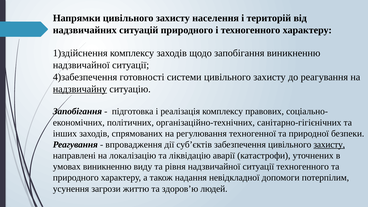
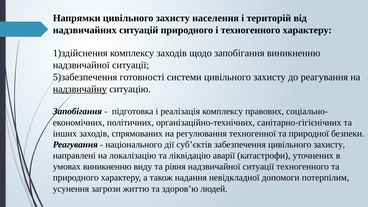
4)забезпечення: 4)забезпечення -> 5)забезпечення (85, 77)
впровадження: впровадження -> національного (134, 145)
захисту underline: present -> none (329, 145)
